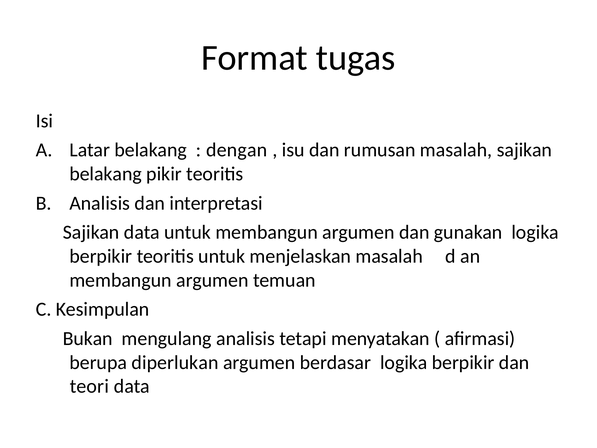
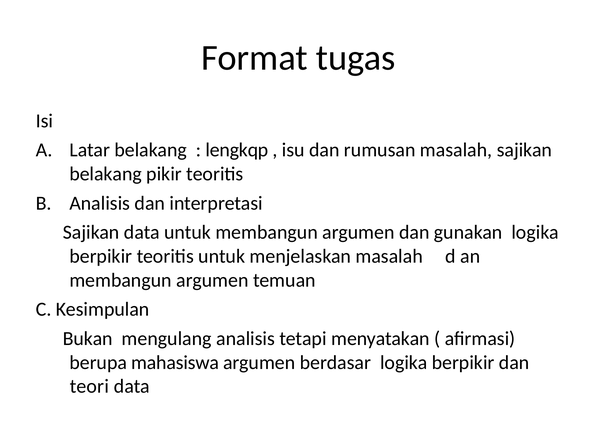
dengan: dengan -> lengkqp (237, 150)
diperlukan: diperlukan -> mahasiswa (175, 362)
